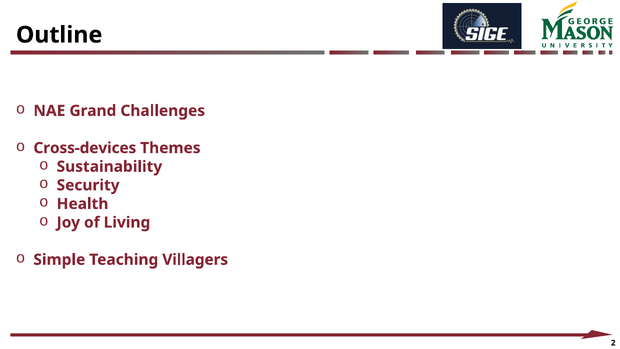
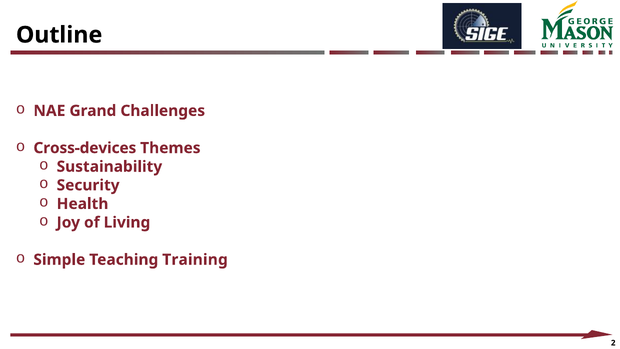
Villagers: Villagers -> Training (195, 260)
